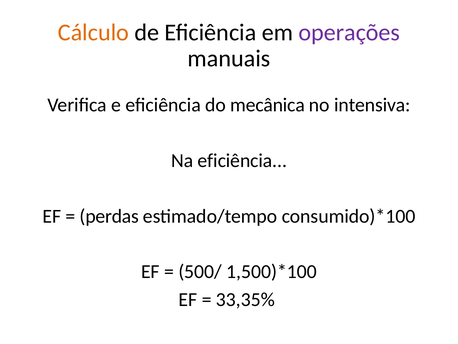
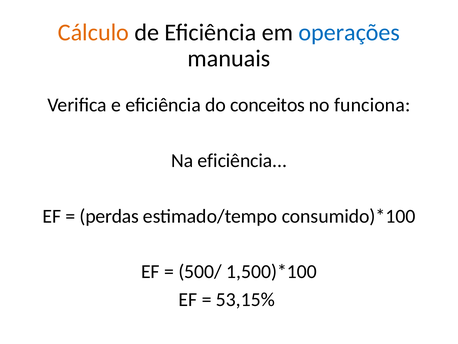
operações colour: purple -> blue (349, 32)
mecânica: mecânica -> conceitos (268, 105)
intensiva: intensiva -> funciona (372, 105)
33,35%: 33,35% -> 53,15% (245, 299)
